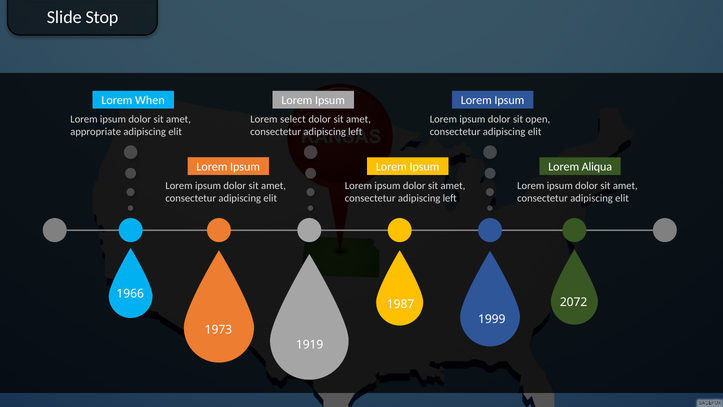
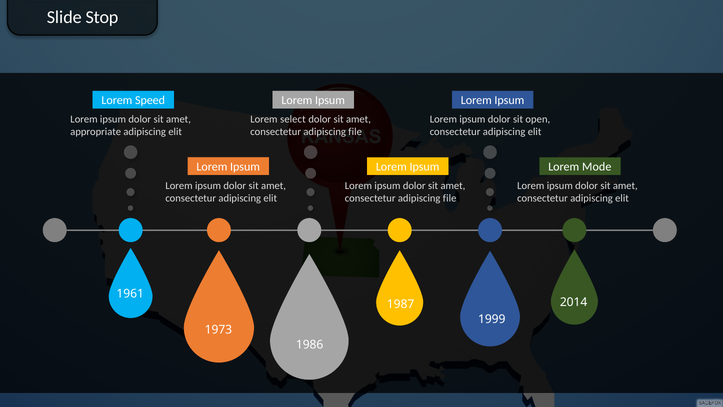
When: When -> Speed (150, 100)
left: left -> file (355, 132)
Aliqua: Aliqua -> Mode (597, 167)
left: left -> file (450, 198)
1966: 1966 -> 1961 (130, 293)
2072: 2072 -> 2014 (574, 302)
1919: 1919 -> 1986 (310, 344)
